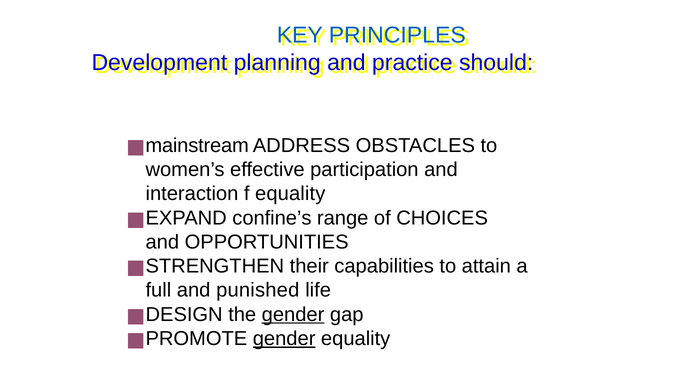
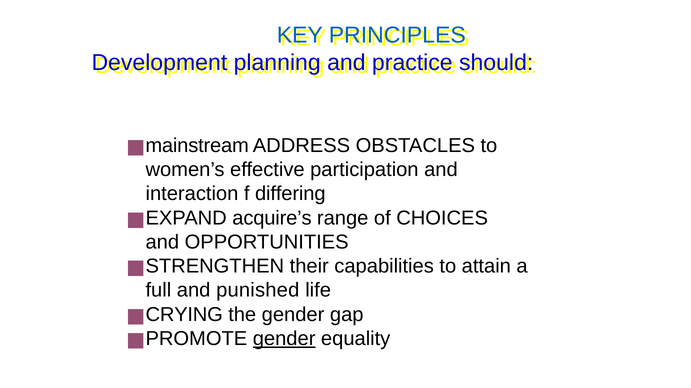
f equality: equality -> differing (290, 194)
confine’s: confine’s -> acquire’s (272, 218)
DESIGN: DESIGN -> CRYING (184, 315)
gender underline: present -> none (293, 315)
